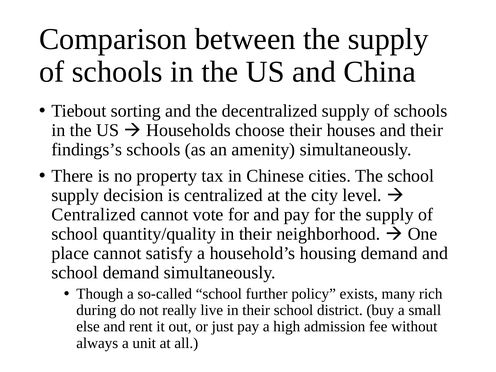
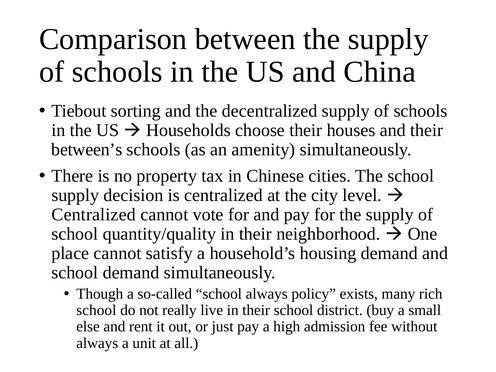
findings’s: findings’s -> between’s (87, 150)
school further: further -> always (267, 294)
during: during -> school (96, 310)
